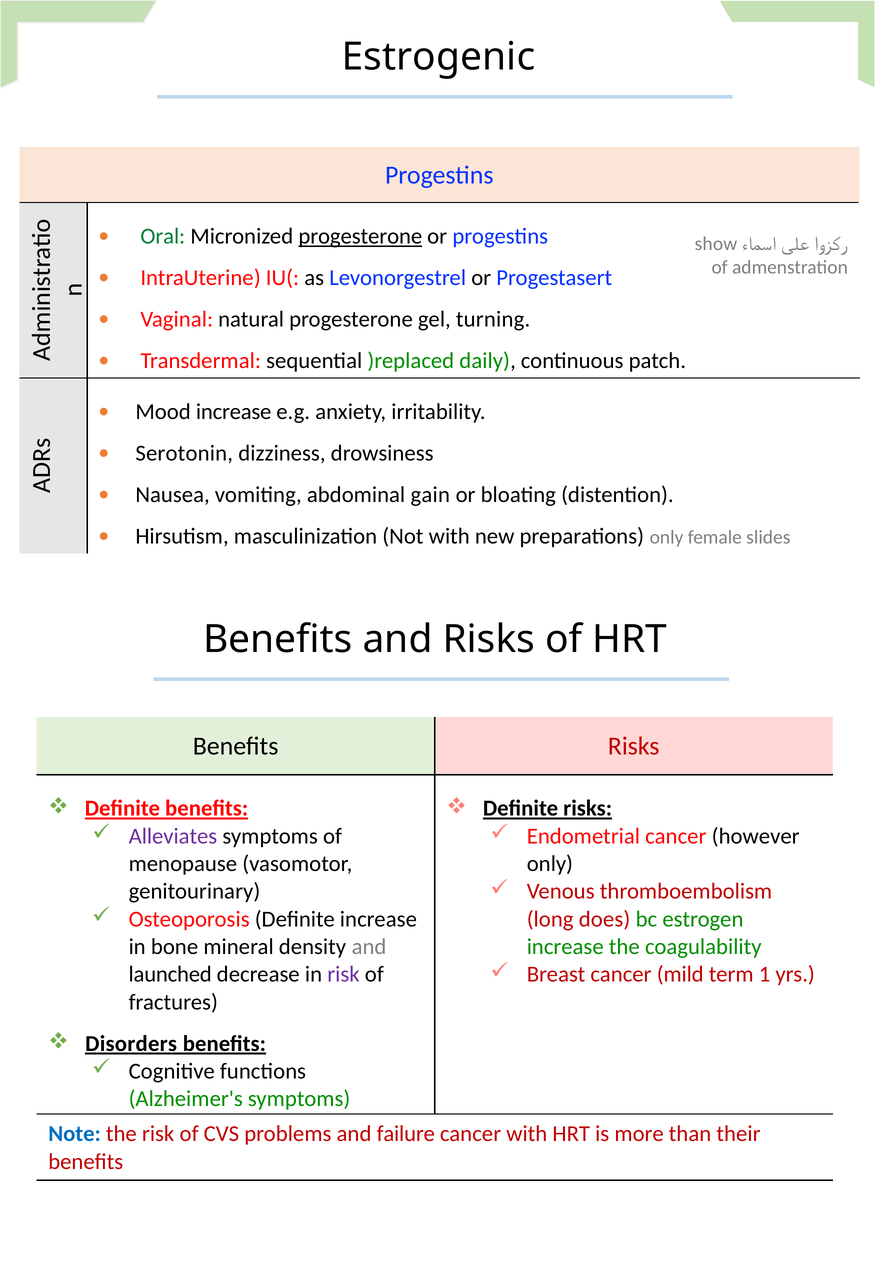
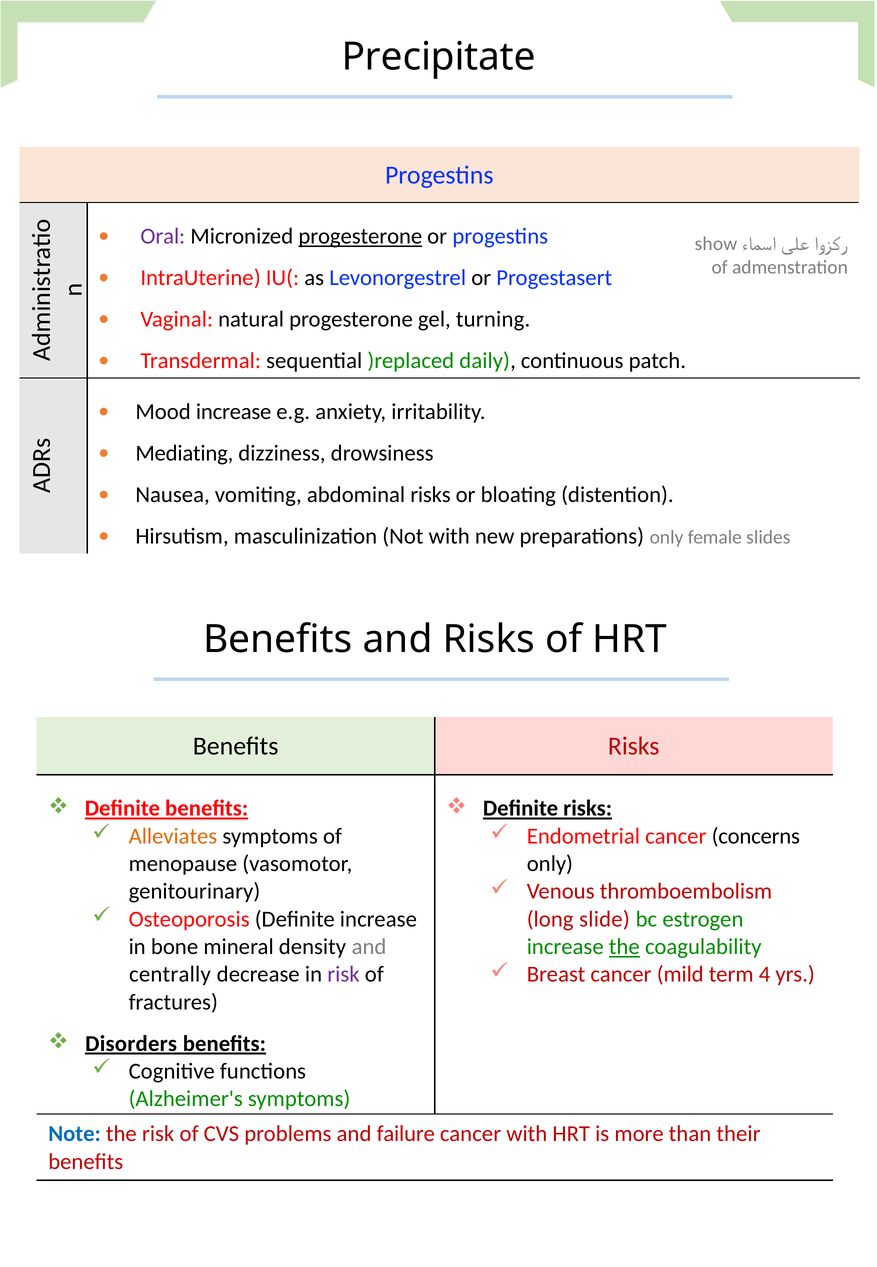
Estrogenic: Estrogenic -> Precipitate (439, 57)
Oral colour: green -> purple (163, 236)
Serotonin: Serotonin -> Mediating (184, 453)
abdominal gain: gain -> risks (430, 495)
Alleviates colour: purple -> orange (173, 836)
however: however -> concerns (756, 836)
does: does -> slide (604, 919)
the underline: none -> present (624, 947)
1: 1 -> 4 (765, 974)
launched: launched -> centrally (170, 974)
